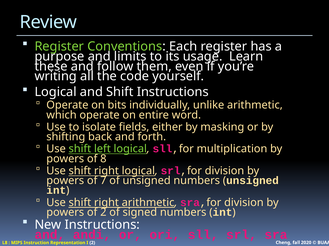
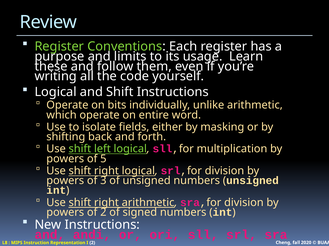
8: 8 -> 5 (103, 159)
7: 7 -> 3 (103, 181)
